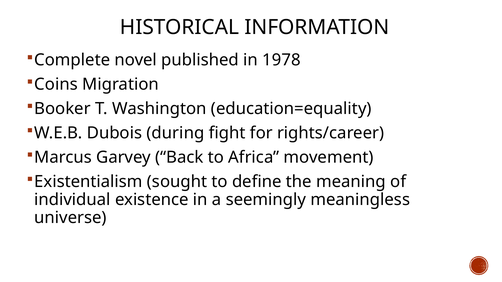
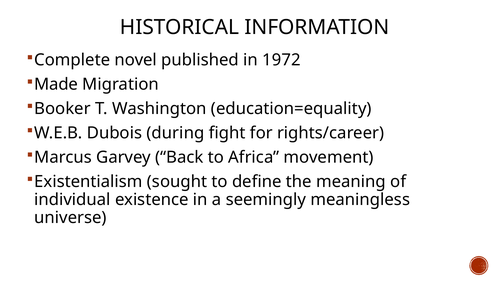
1978: 1978 -> 1972 (281, 60)
Coins: Coins -> Made (56, 84)
